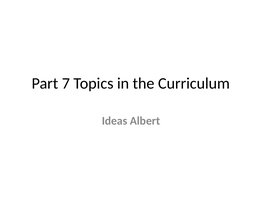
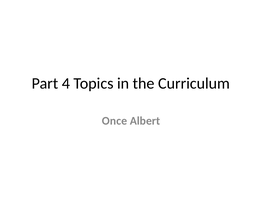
7: 7 -> 4 (66, 83)
Ideas: Ideas -> Once (114, 120)
